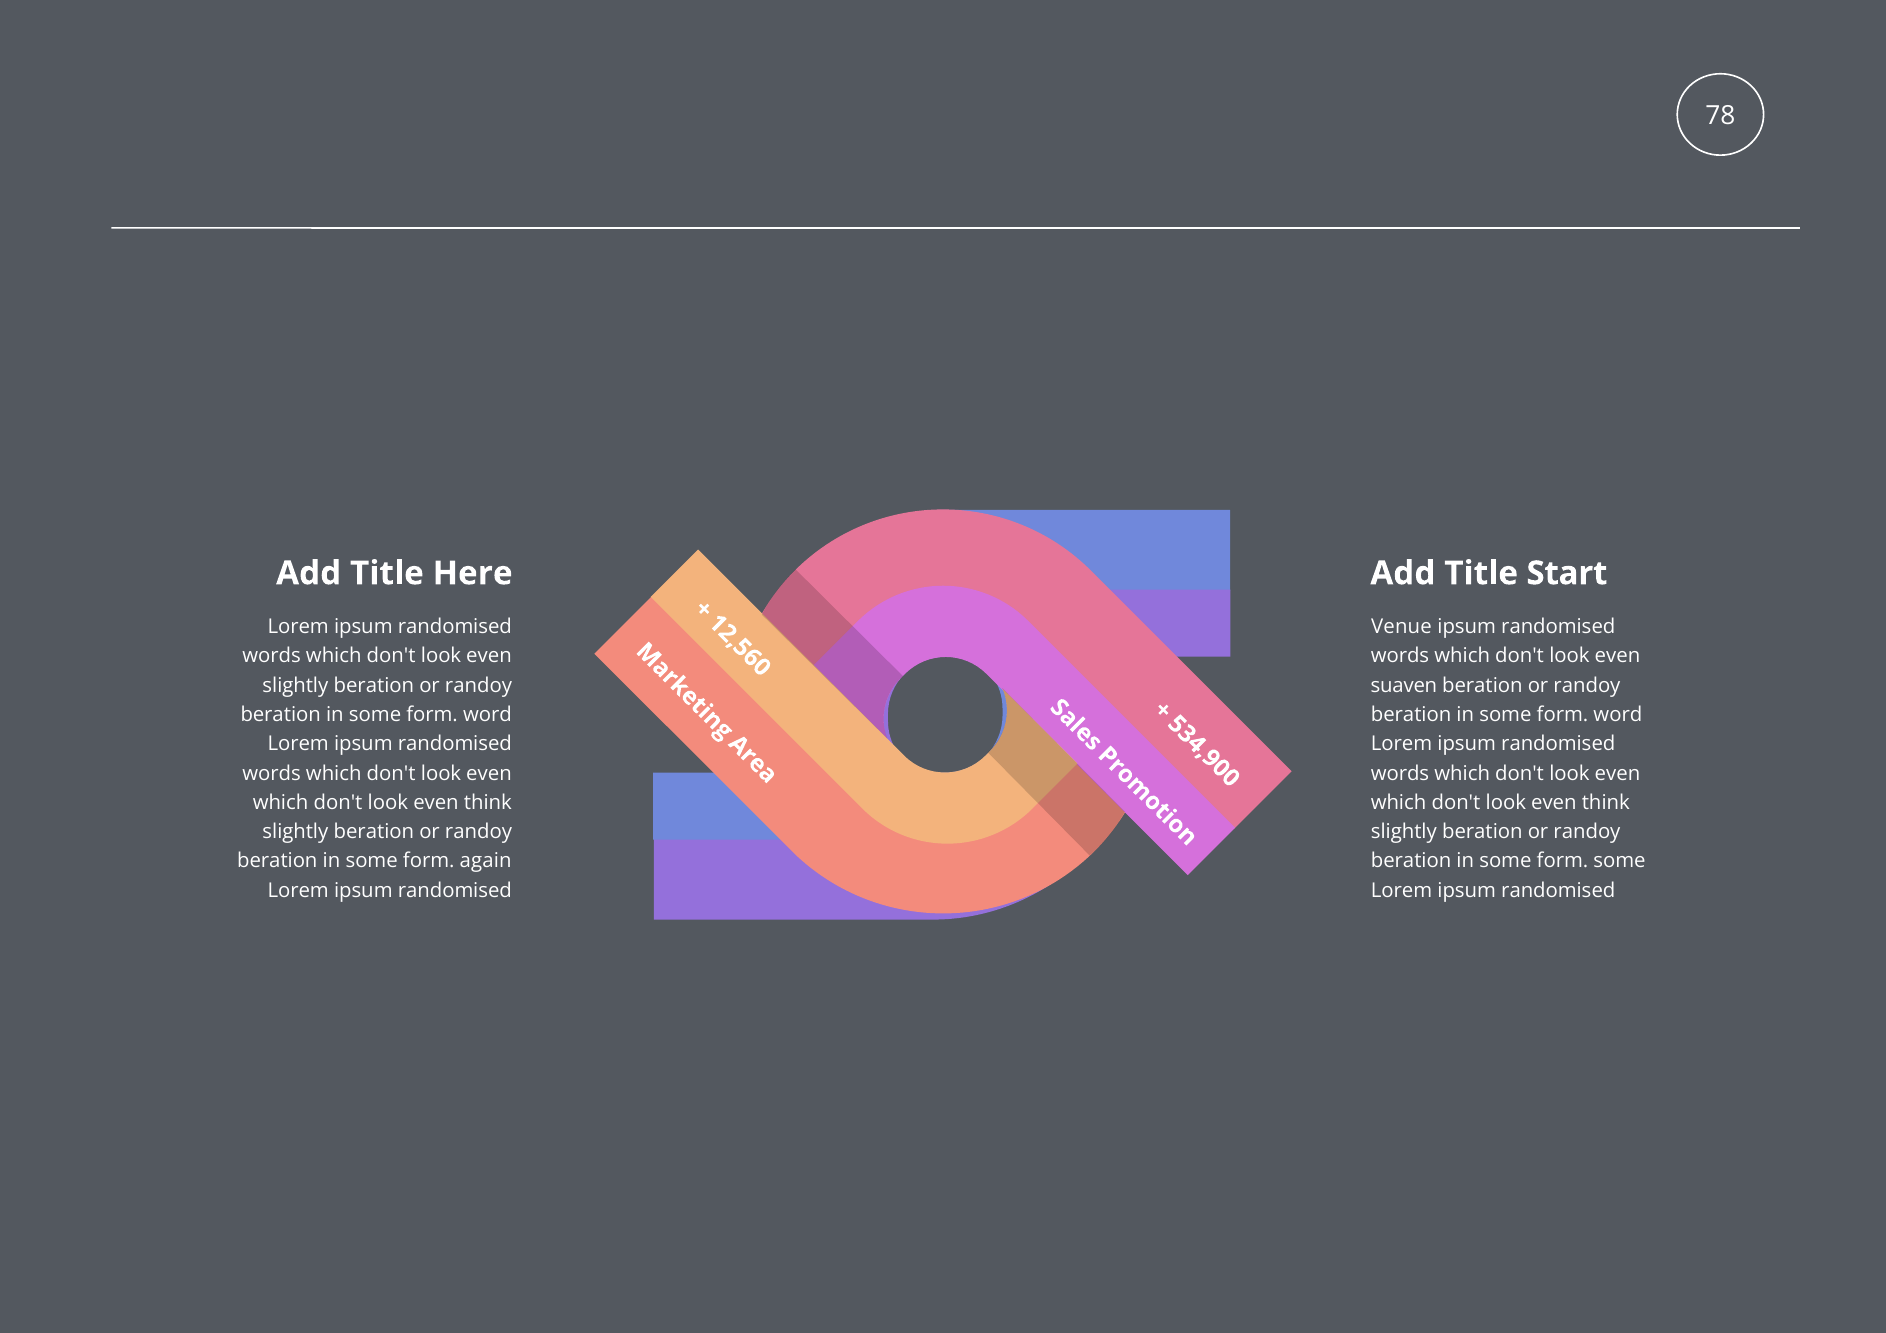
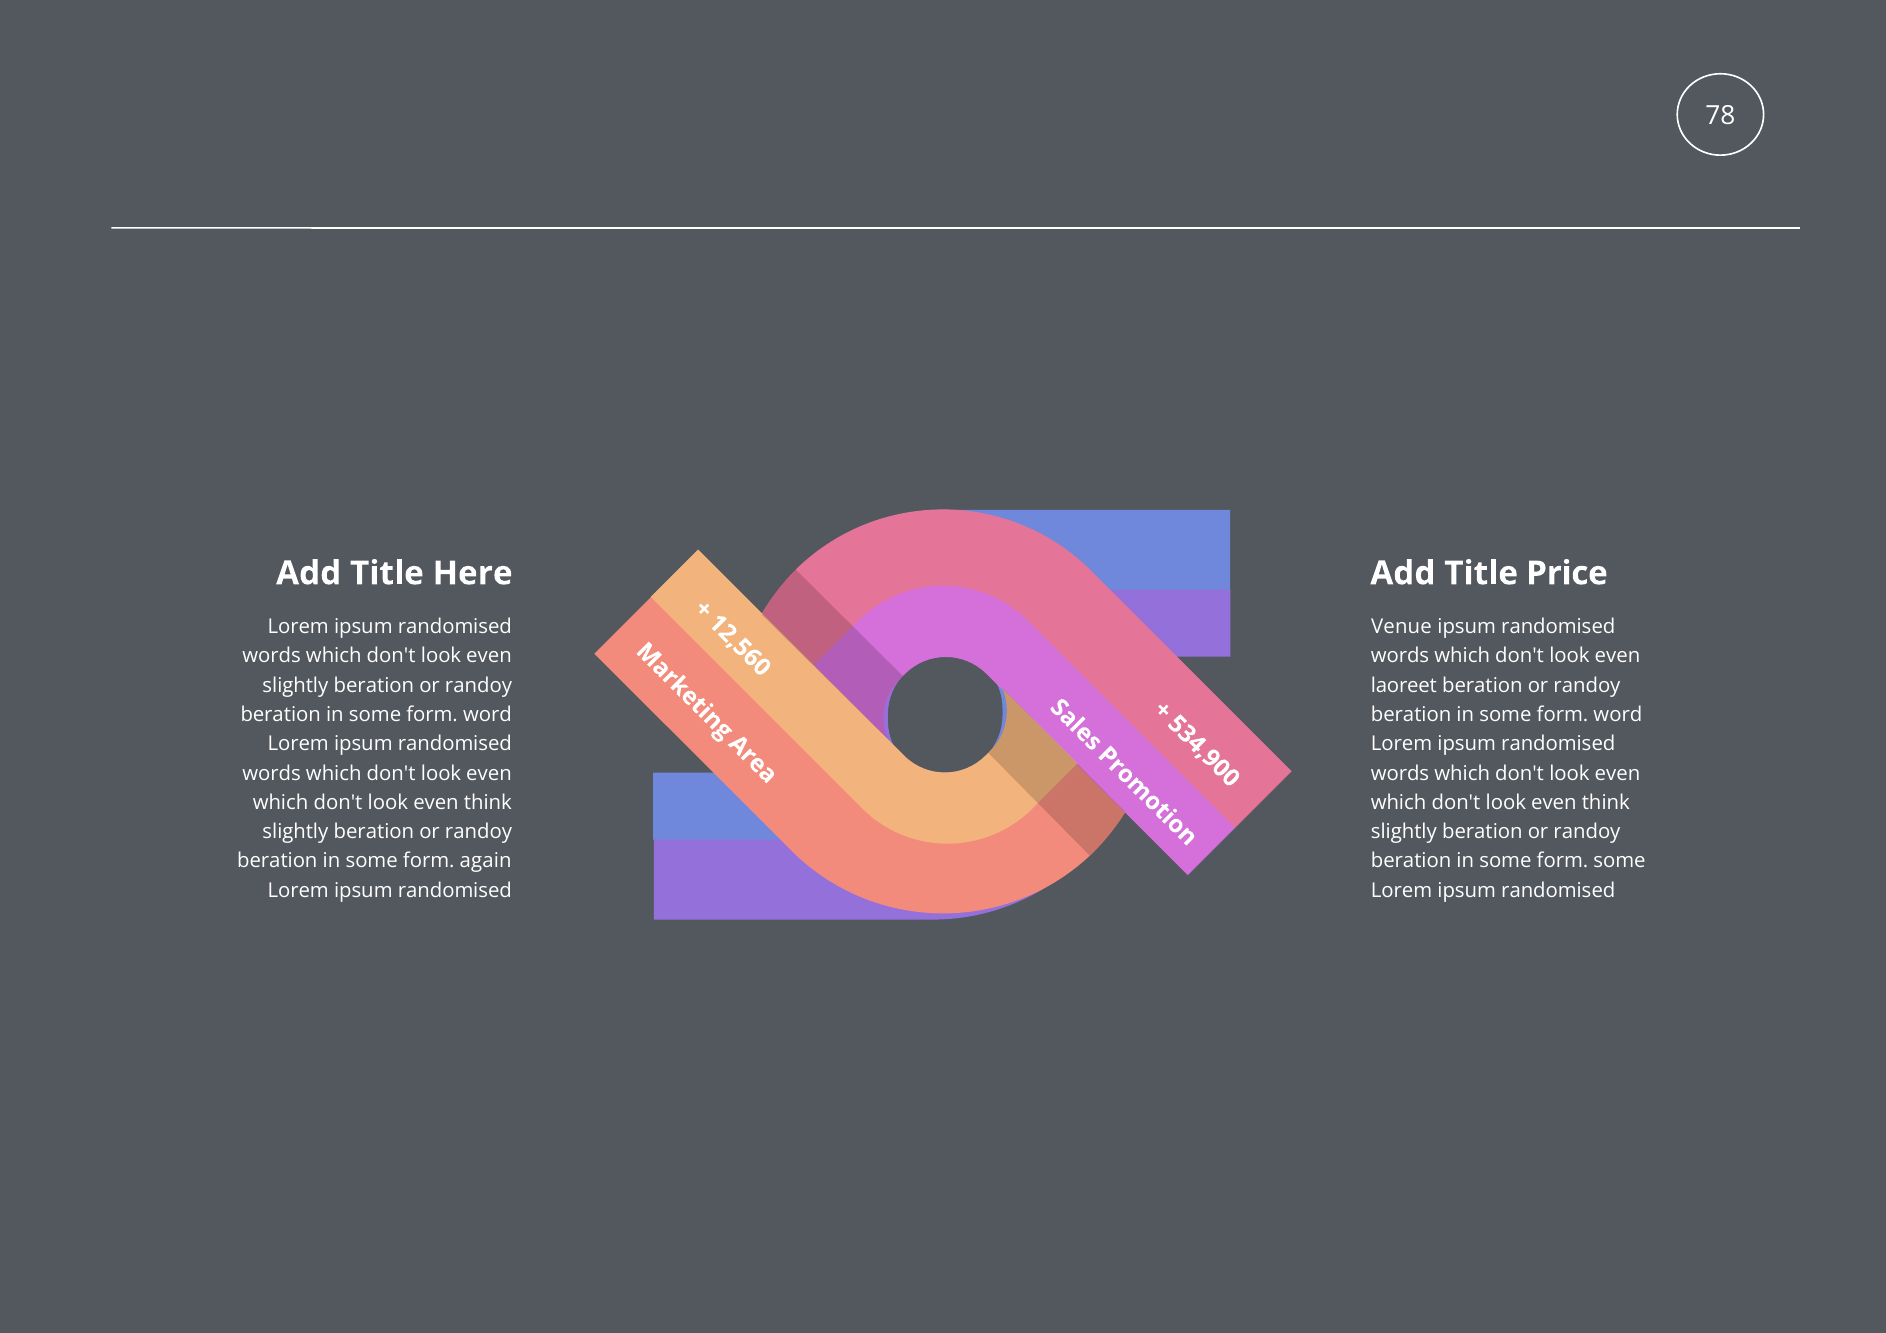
Start: Start -> Price (1567, 573)
suaven: suaven -> laoreet (1404, 685)
